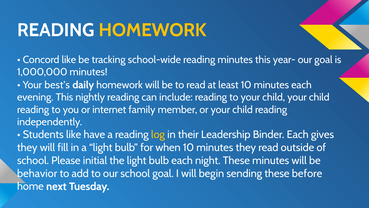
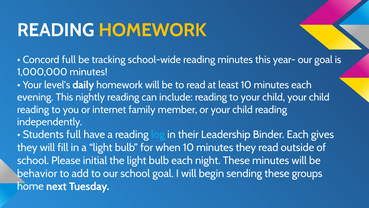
Concord like: like -> full (69, 60)
best’s: best’s -> level’s (57, 85)
Students like: like -> full (74, 134)
log colour: yellow -> light blue (158, 134)
before: before -> groups (307, 173)
